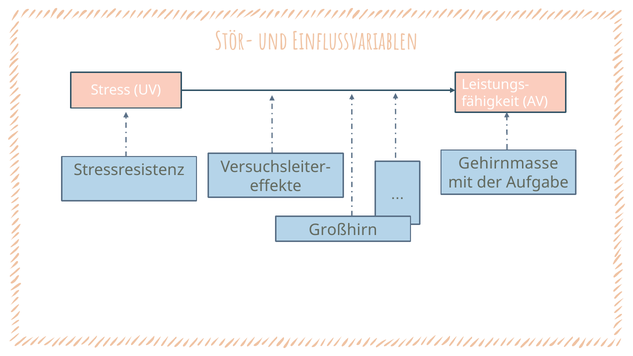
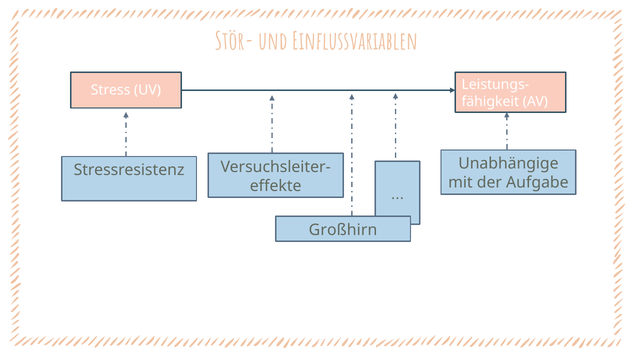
Gehirnmasse: Gehirnmasse -> Unabhängige (508, 164)
